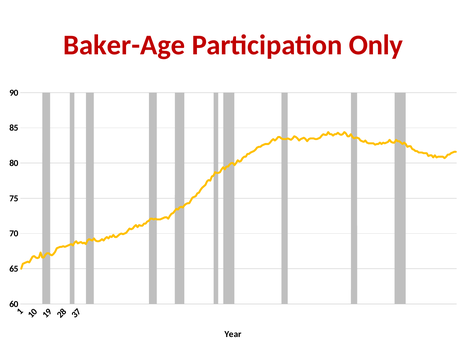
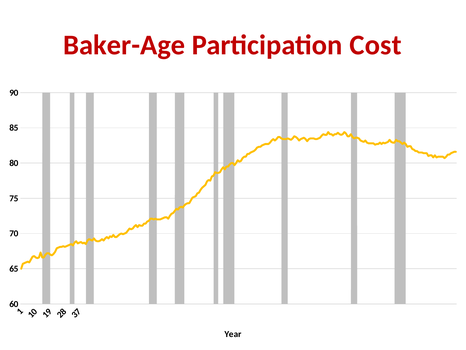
Only: Only -> Cost (376, 45)
